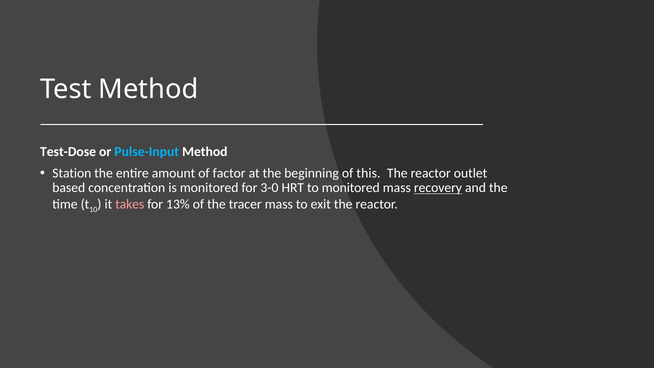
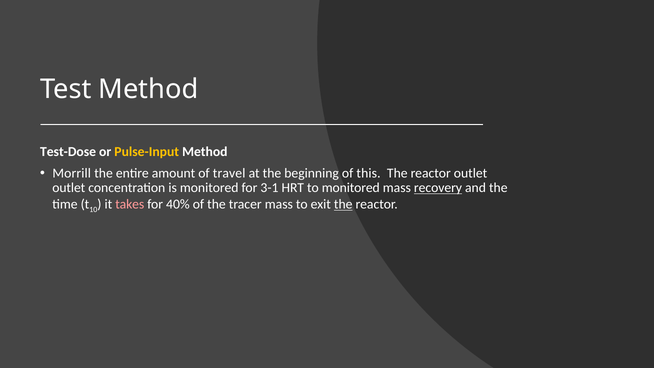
Pulse-Input colour: light blue -> yellow (147, 152)
Station: Station -> Morrill (72, 173)
factor: factor -> travel (229, 173)
based: based -> outlet (69, 188)
3-0: 3-0 -> 3-1 (269, 188)
13%: 13% -> 40% (178, 204)
the underline: none -> present (343, 204)
